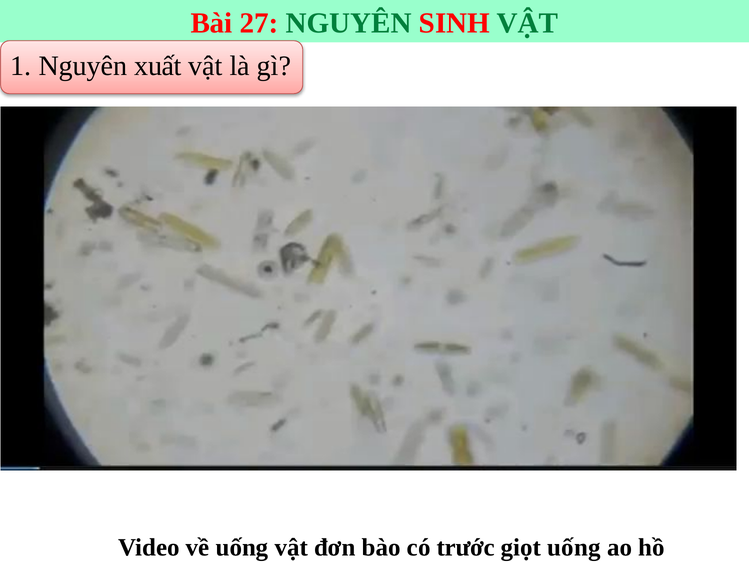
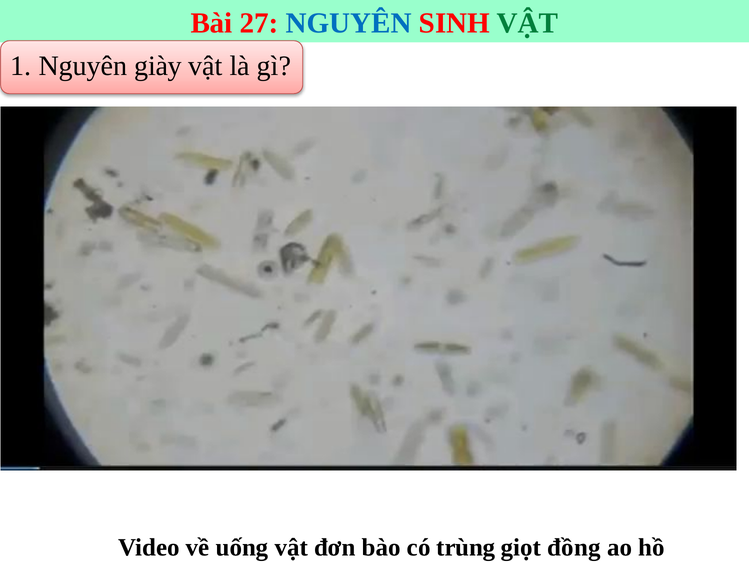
NGUYÊN colour: green -> blue (349, 23)
xuất: xuất -> giày (158, 66)
trước: trước -> trùng (466, 547)
giọt uống: uống -> đồng (574, 547)
